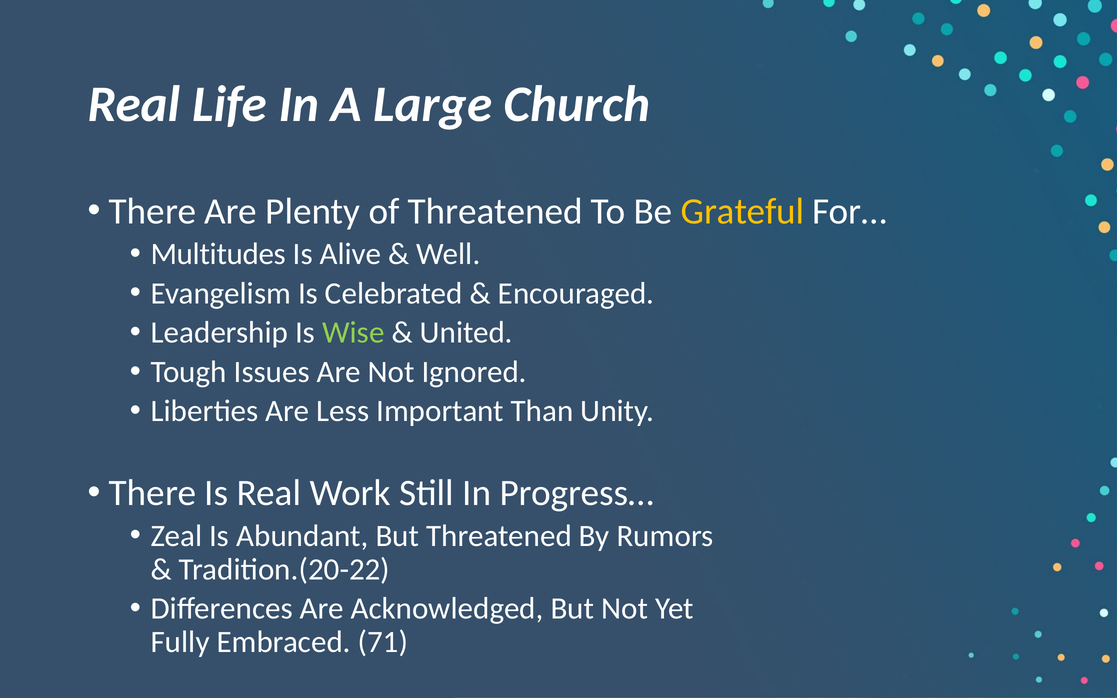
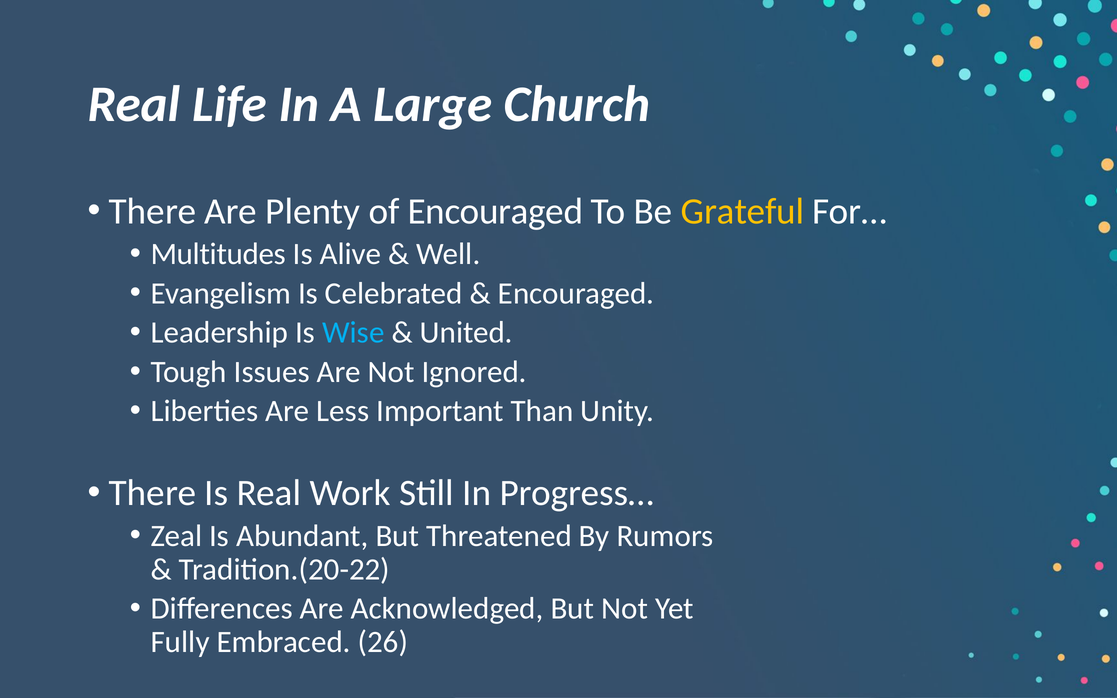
of Threatened: Threatened -> Encouraged (495, 211)
Wise colour: light green -> light blue (353, 333)
71: 71 -> 26 (383, 642)
